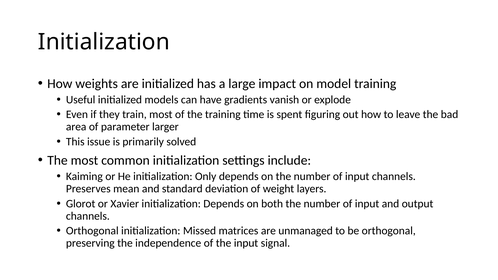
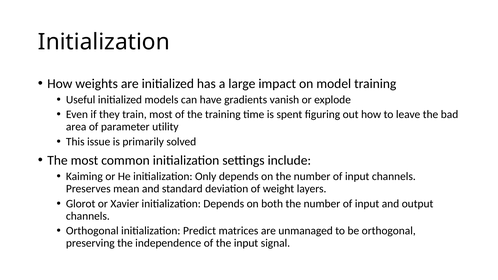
larger: larger -> utility (165, 127)
Missed: Missed -> Predict (200, 231)
